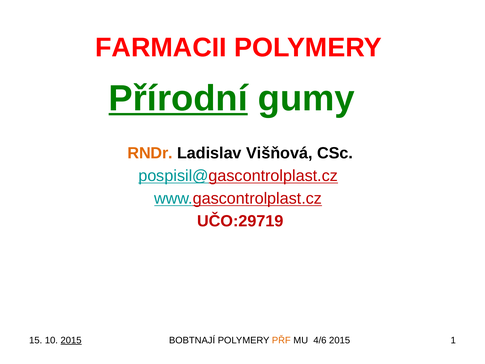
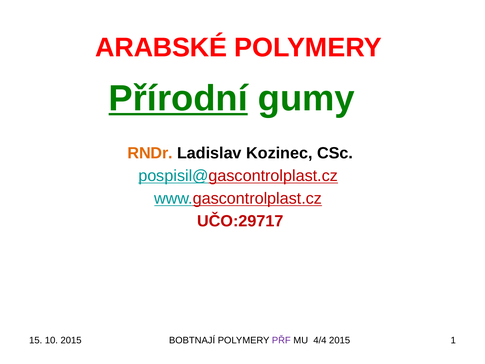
FARMACII: FARMACII -> ARABSKÉ (161, 48)
Višňová: Višňová -> Kozinec (279, 153)
UČO:29719: UČO:29719 -> UČO:29717 (240, 221)
2015 underline: present -> none (71, 340)
PŘF colour: orange -> purple (281, 340)
4/6: 4/6 -> 4/4 (320, 340)
